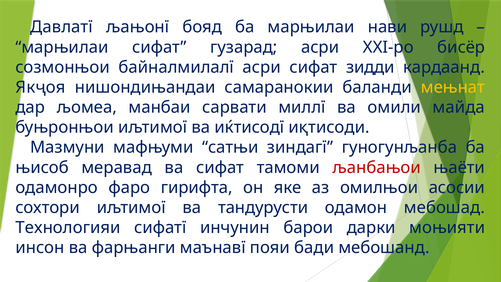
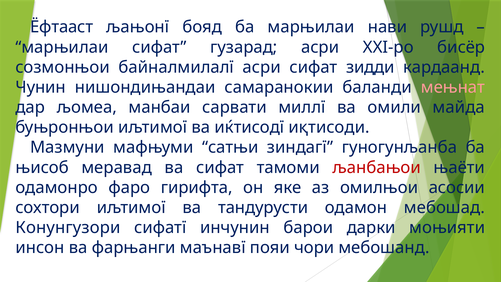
Давлатї: Давлатї -> Ёфтааст (62, 27)
Якҷоя: Якҷоя -> Чунин (41, 87)
мењнат colour: yellow -> pink (453, 87)
Технологияи: Технологияи -> Конунгузори (68, 228)
бади: бади -> чори (314, 248)
